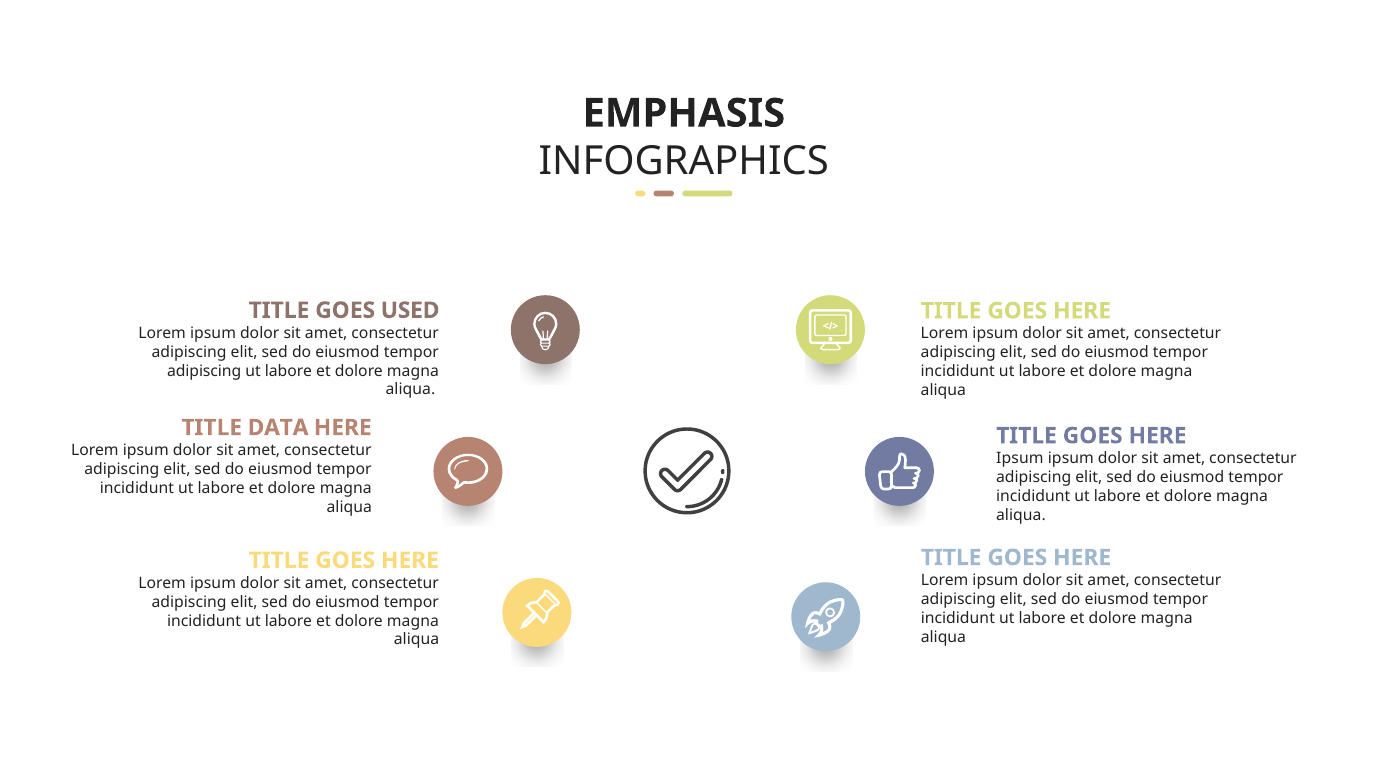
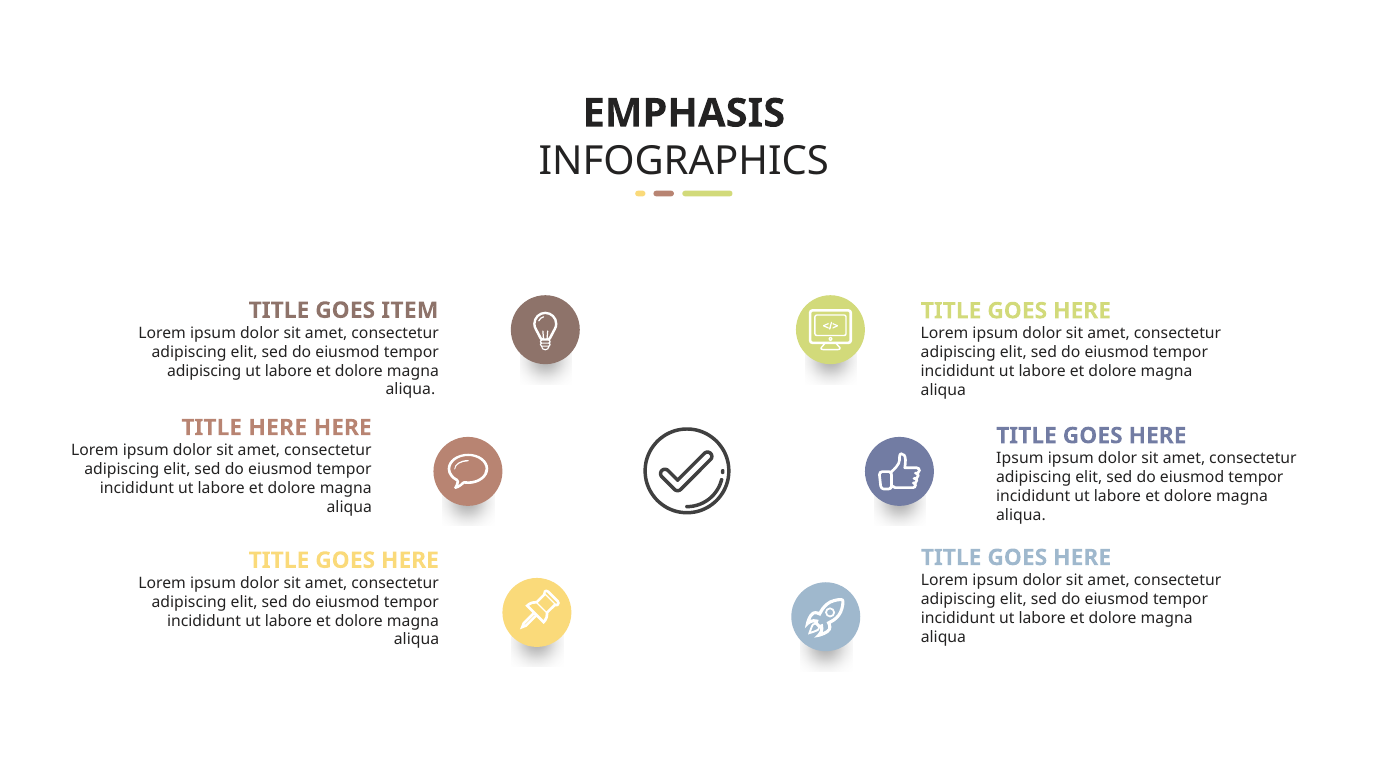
USED: USED -> ITEM (410, 310)
TITLE DATA: DATA -> HERE (278, 428)
